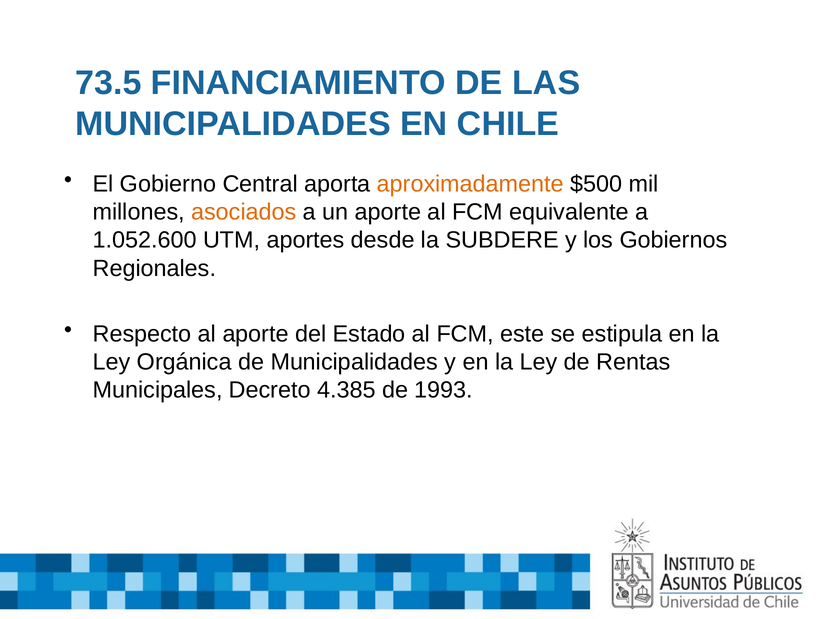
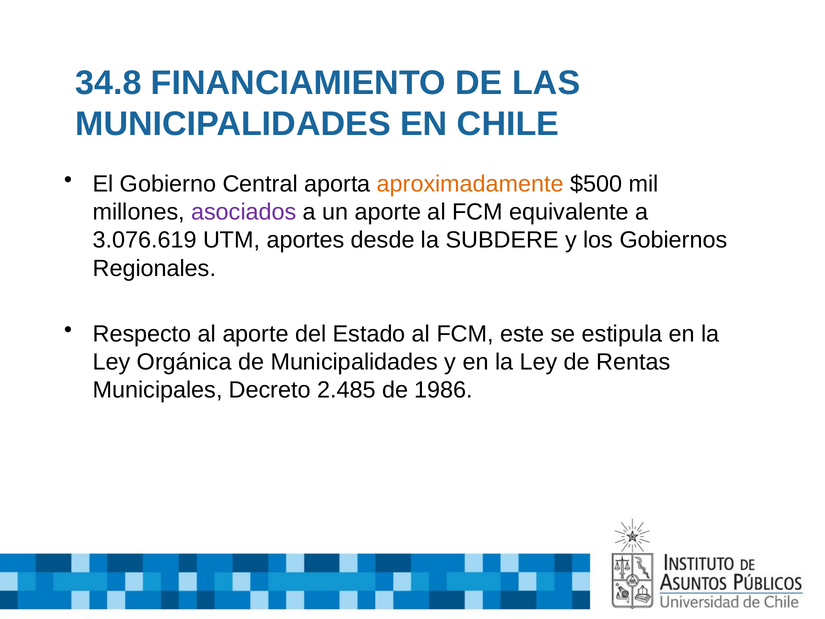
73.5: 73.5 -> 34.8 (108, 83)
asociados colour: orange -> purple (244, 212)
1.052.600: 1.052.600 -> 3.076.619 (145, 240)
4.385: 4.385 -> 2.485 (346, 390)
1993: 1993 -> 1986 (444, 390)
